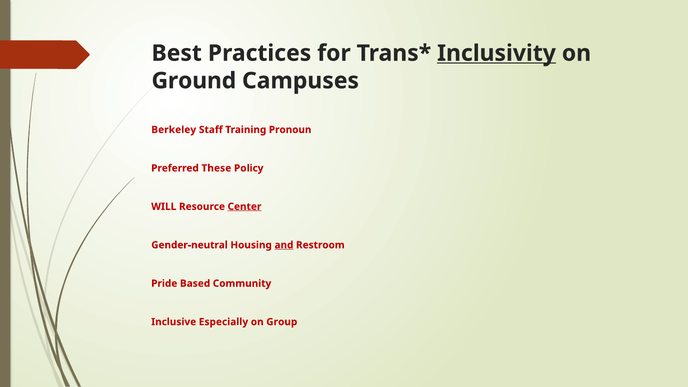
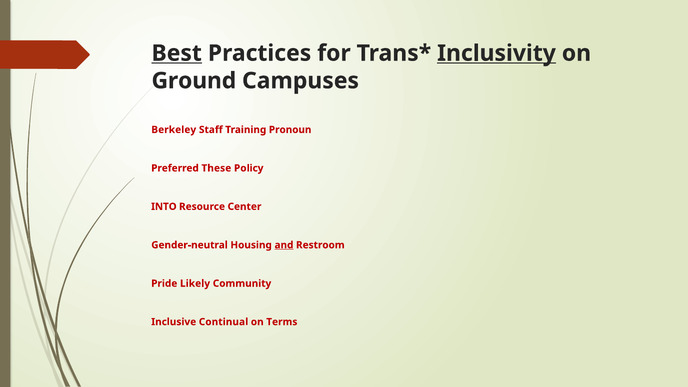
Best underline: none -> present (177, 53)
WILL: WILL -> INTO (164, 207)
Center underline: present -> none (244, 207)
Based: Based -> Likely (195, 283)
Especially: Especially -> Continual (223, 322)
Group: Group -> Terms (282, 322)
